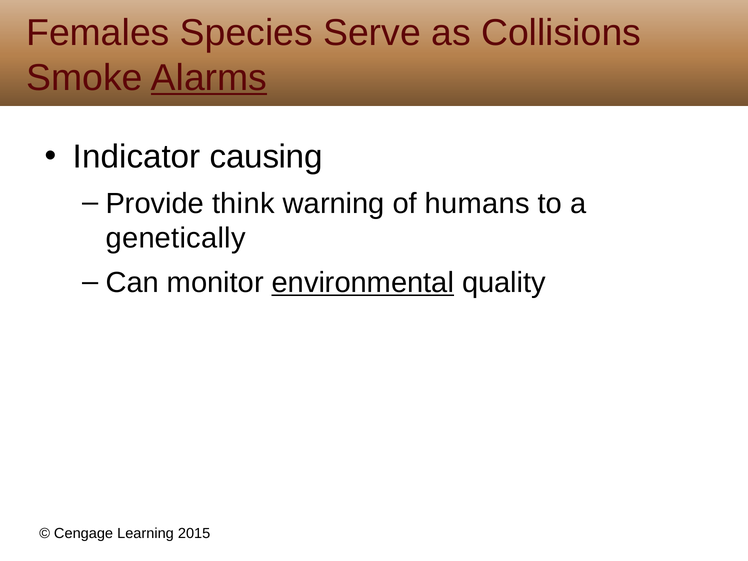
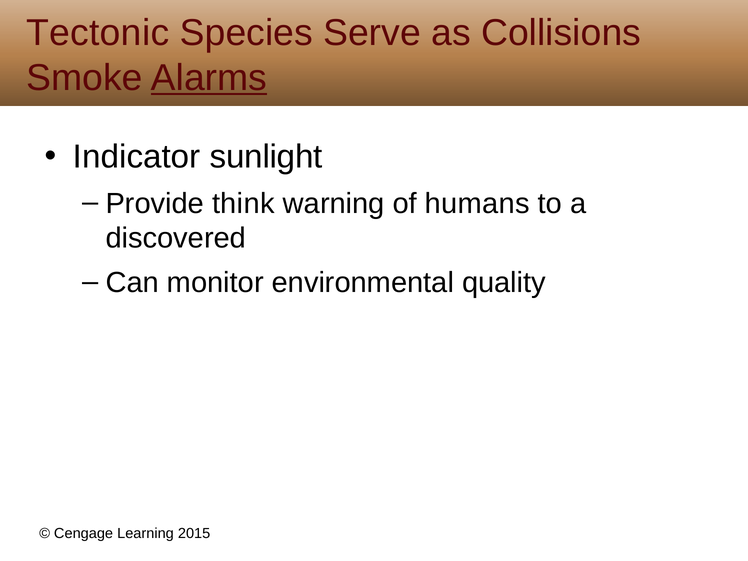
Females: Females -> Tectonic (98, 33)
causing: causing -> sunlight (266, 157)
genetically: genetically -> discovered (176, 238)
environmental underline: present -> none (363, 283)
